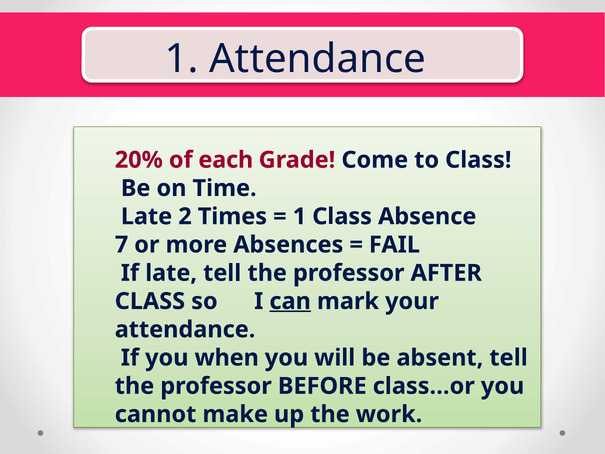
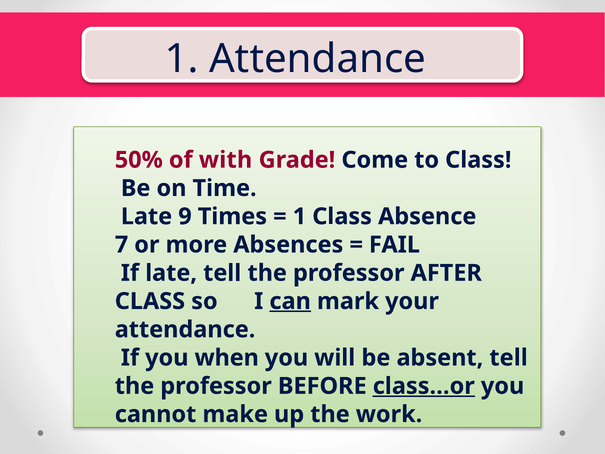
20%: 20% -> 50% (139, 160)
each: each -> with (226, 160)
2: 2 -> 9 (185, 216)
class…or underline: none -> present (424, 386)
